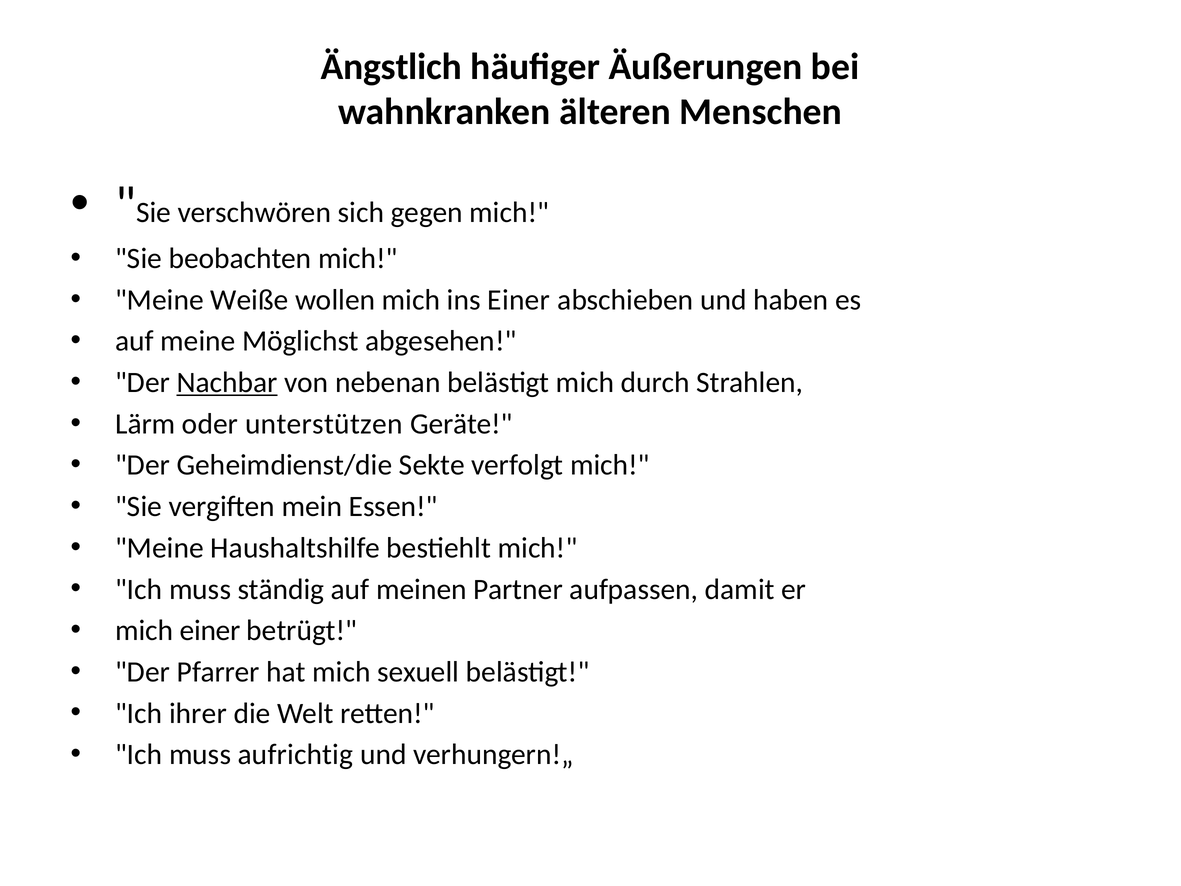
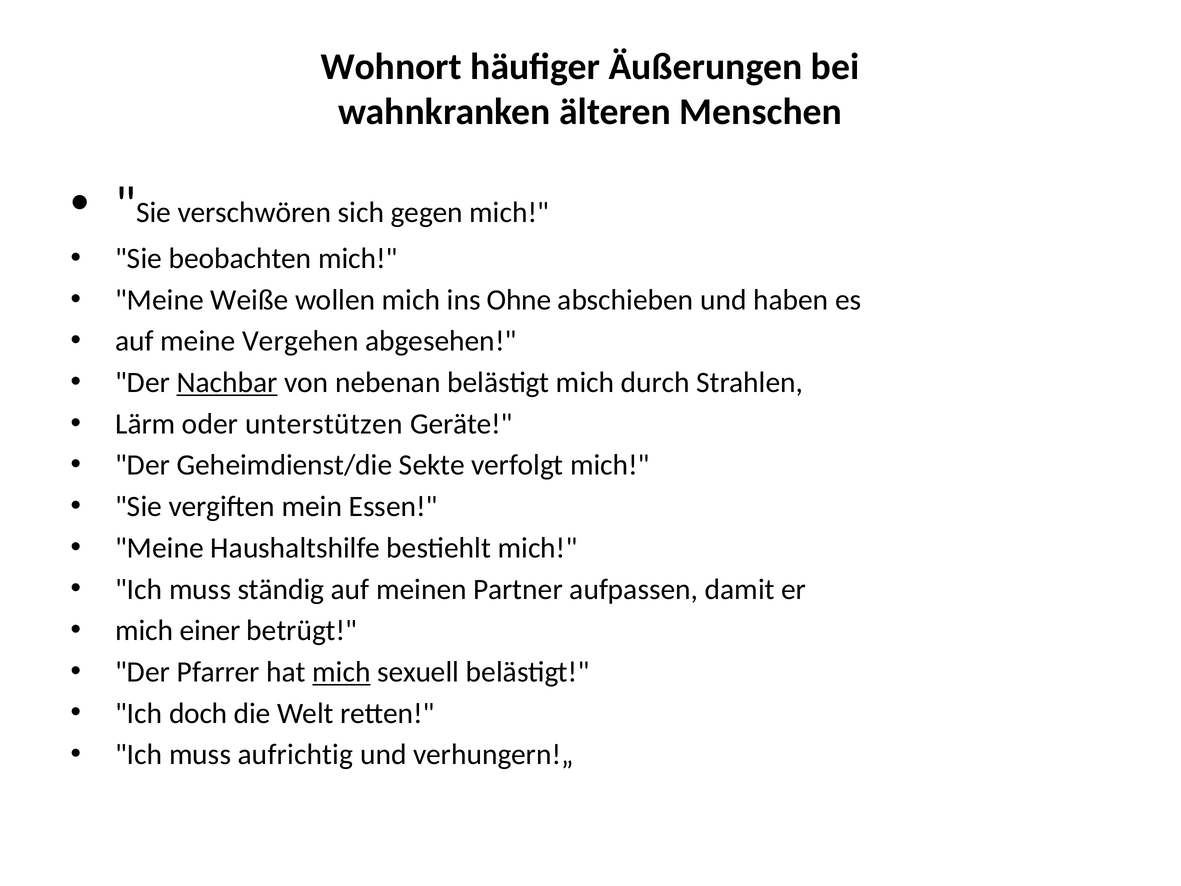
Ängstlich: Ängstlich -> Wohnort (391, 67)
ins Einer: Einer -> Ohne (519, 300)
Möglichst: Möglichst -> Vergehen (300, 341)
mich underline: none -> present (342, 672)
ihrer: ihrer -> doch (198, 713)
